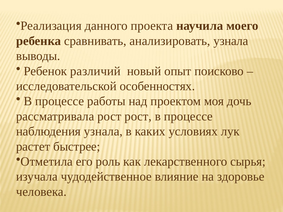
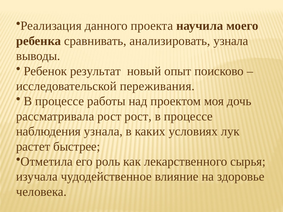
различий: различий -> результат (96, 71)
особенностях: особенностях -> переживания (157, 86)
